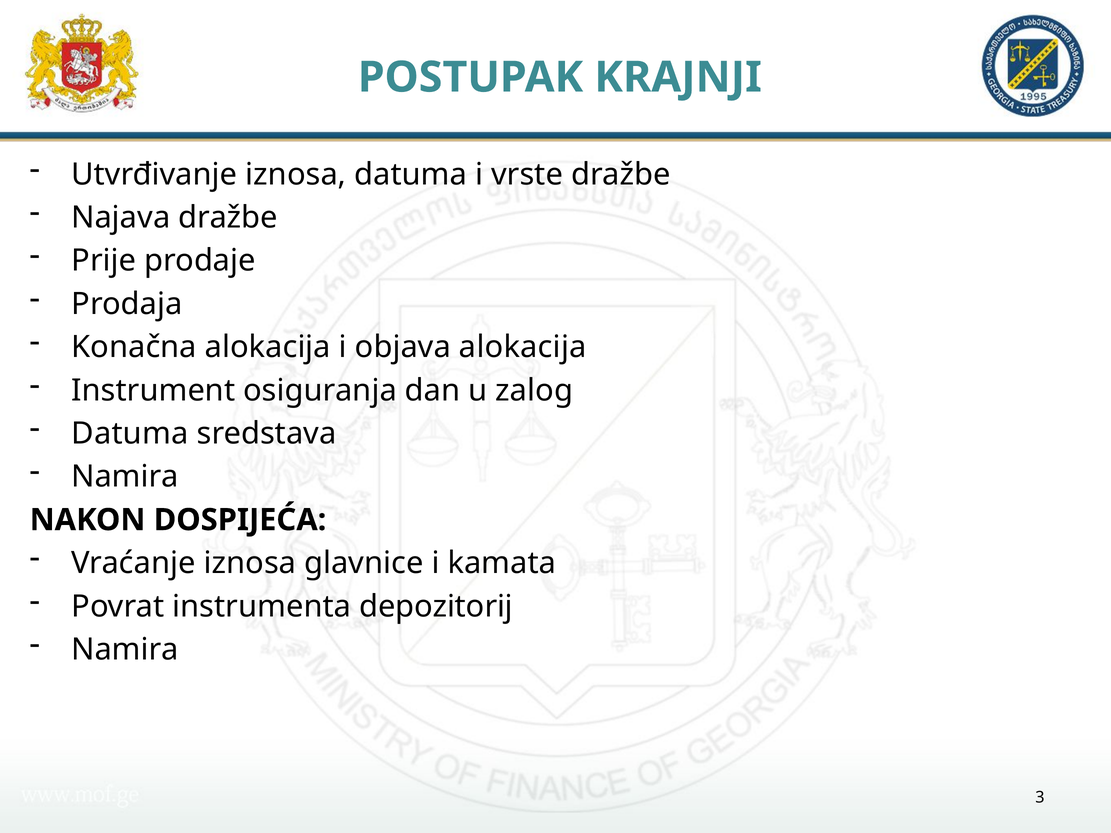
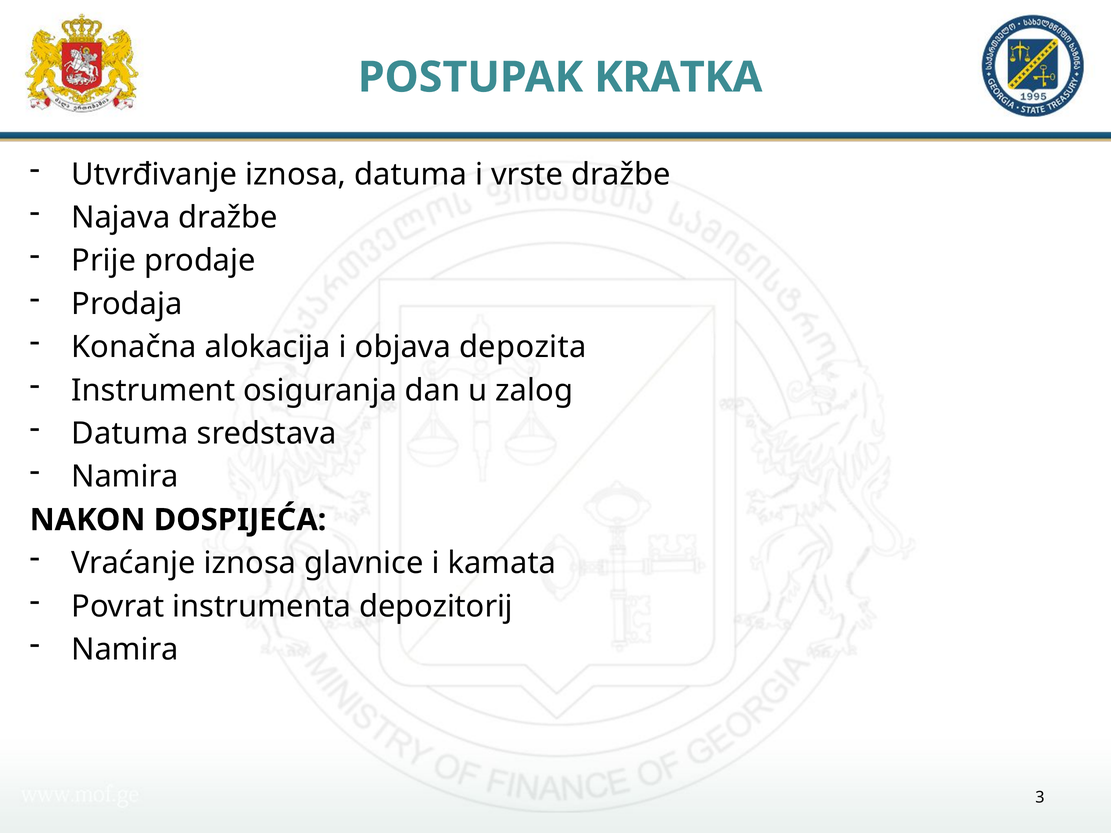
KRAJNJI: KRAJNJI -> KRATKA (678, 77)
objava alokacija: alokacija -> depozita (523, 347)
